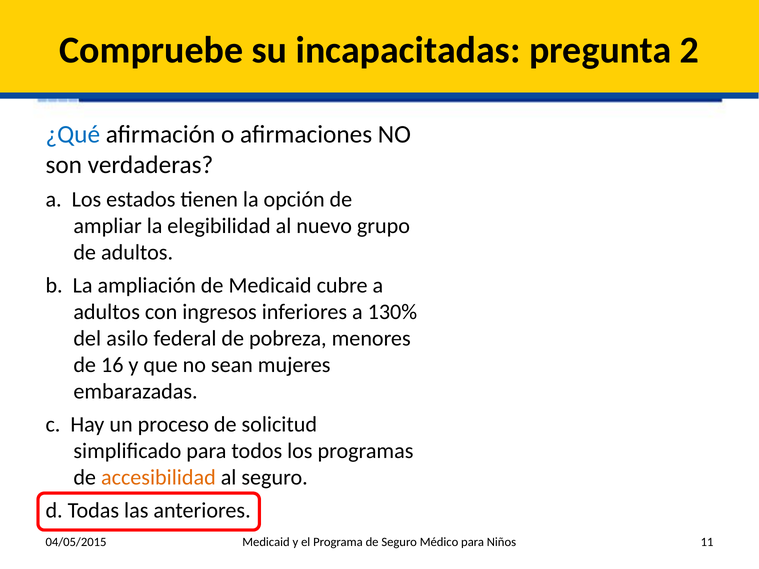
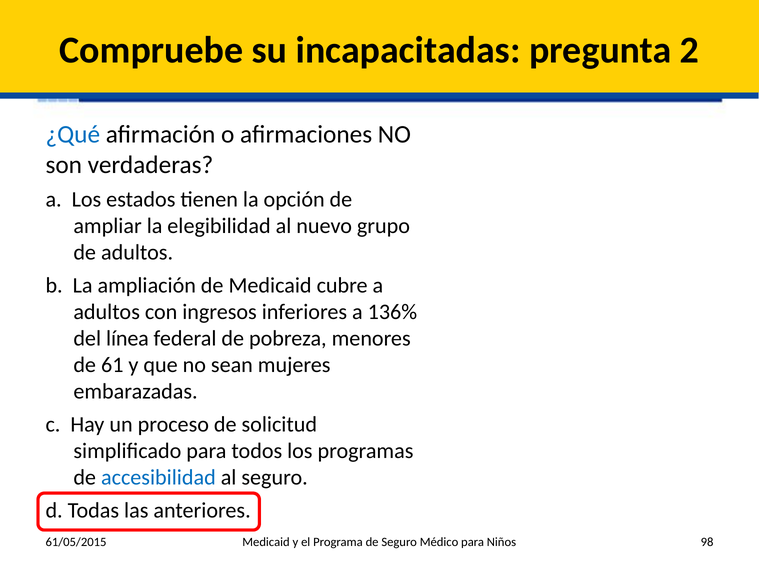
130%: 130% -> 136% (392, 312)
asilo: asilo -> línea (127, 339)
16: 16 -> 61 (112, 365)
accesibilidad colour: orange -> blue (158, 478)
04/05/2015: 04/05/2015 -> 61/05/2015 (76, 542)
11: 11 -> 98 (707, 542)
